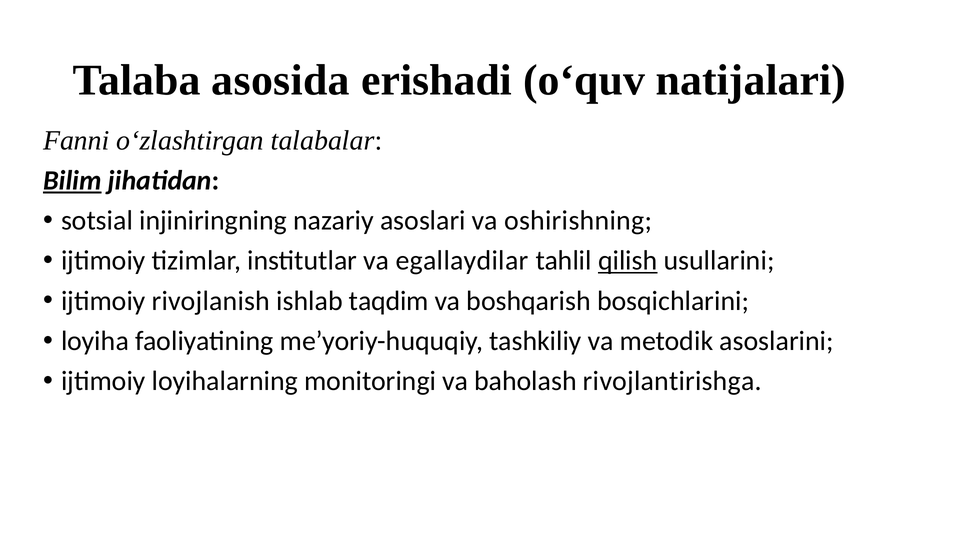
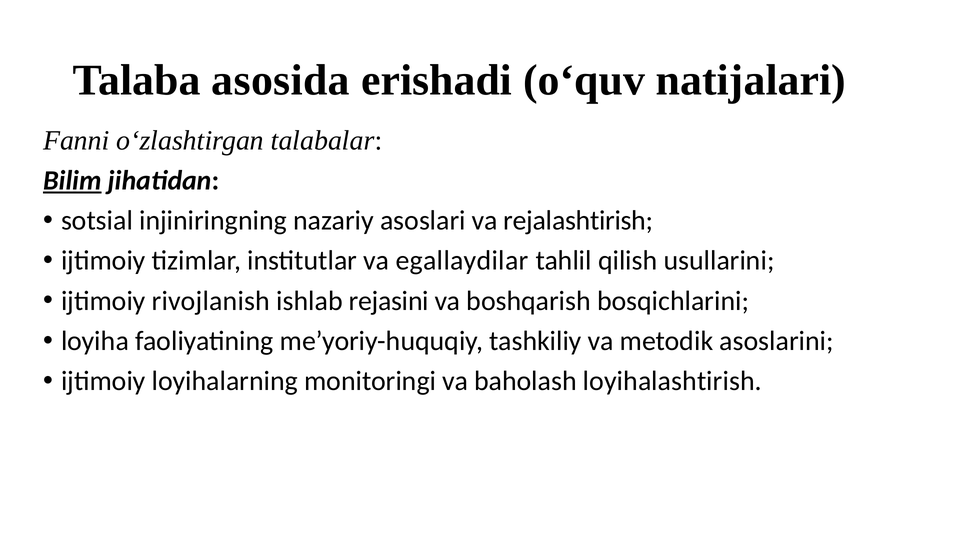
oshirishning: oshirishning -> rejalashtirish (578, 221)
qilish underline: present -> none (628, 261)
taqdim: taqdim -> rejasini (389, 301)
rivojlantirishga: rivojlantirishga -> loyihalashtirish (672, 381)
